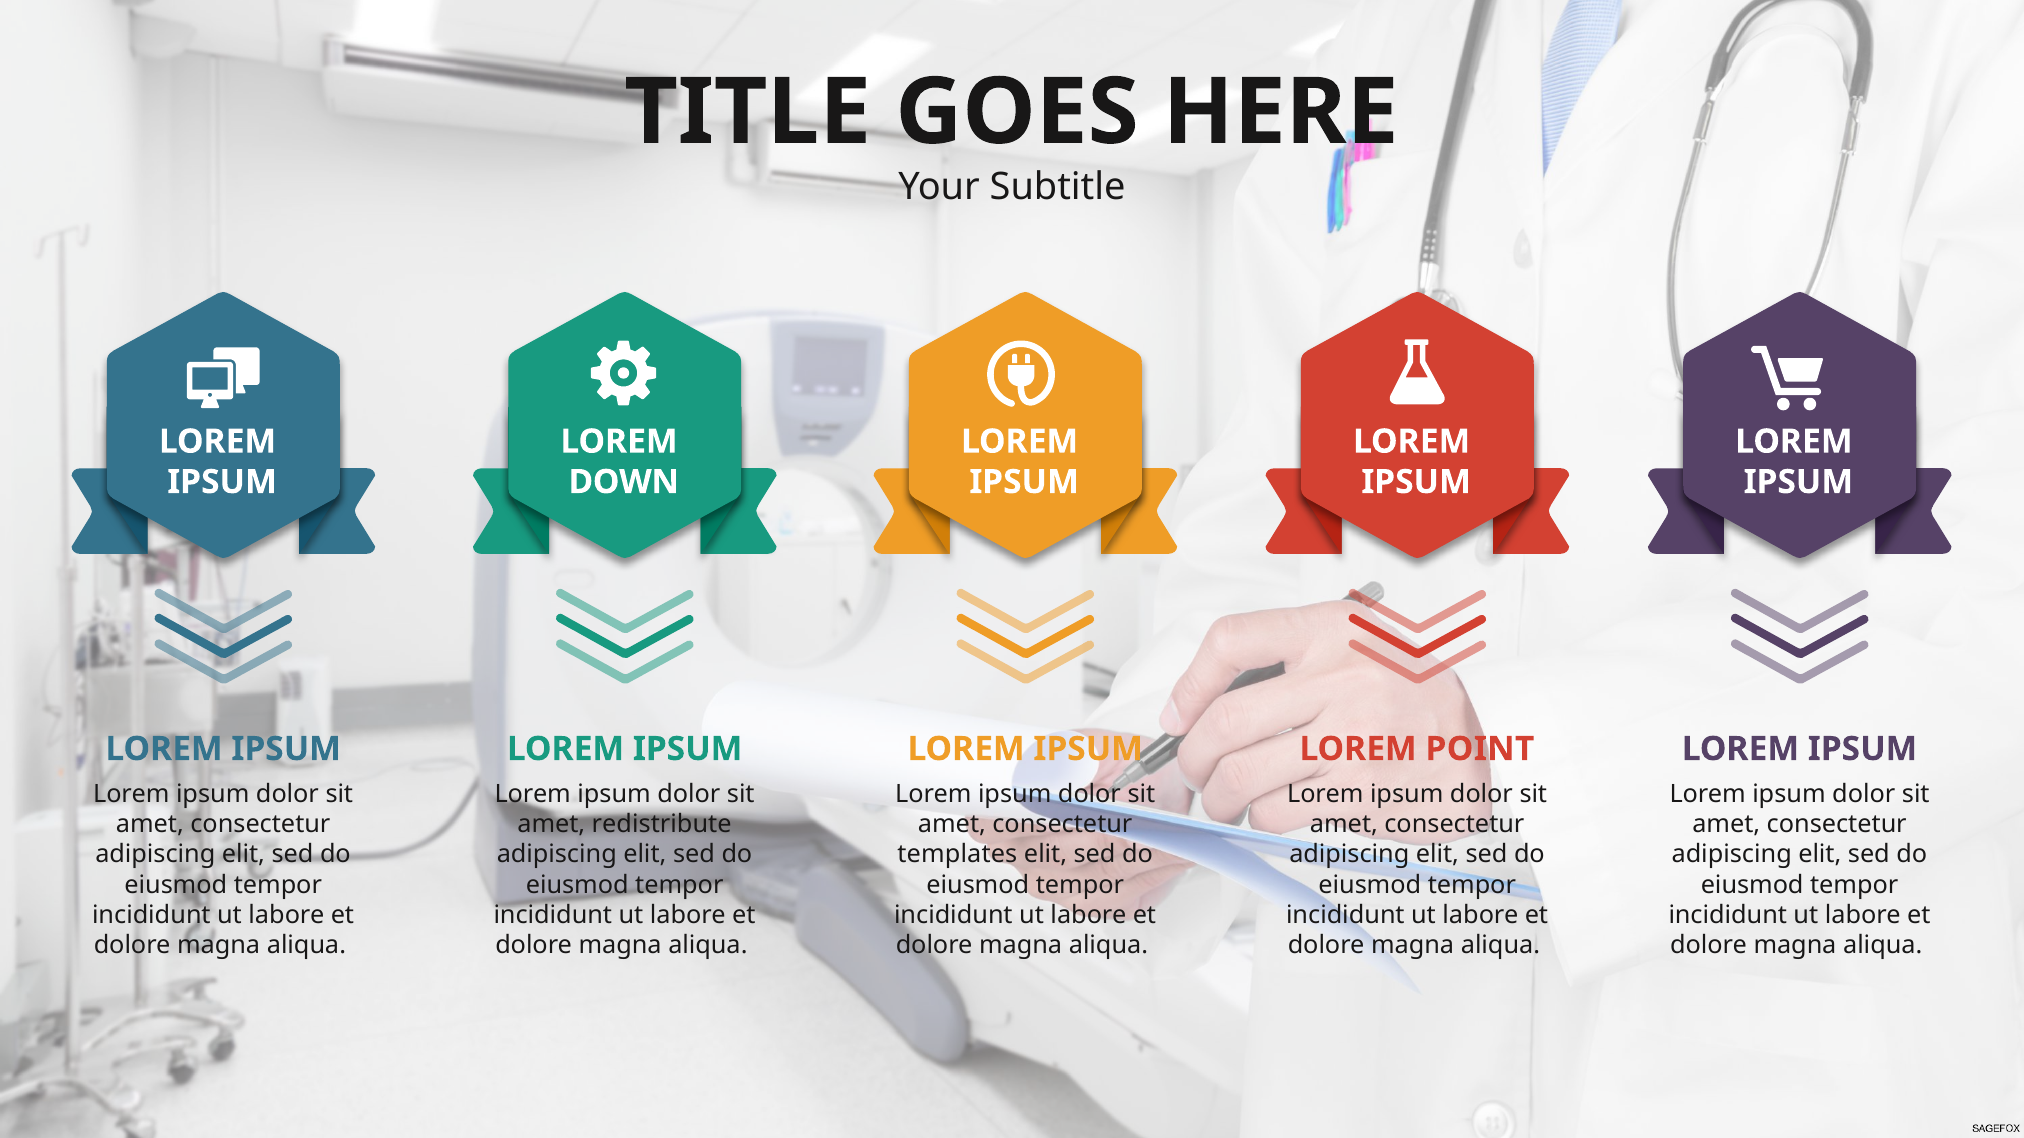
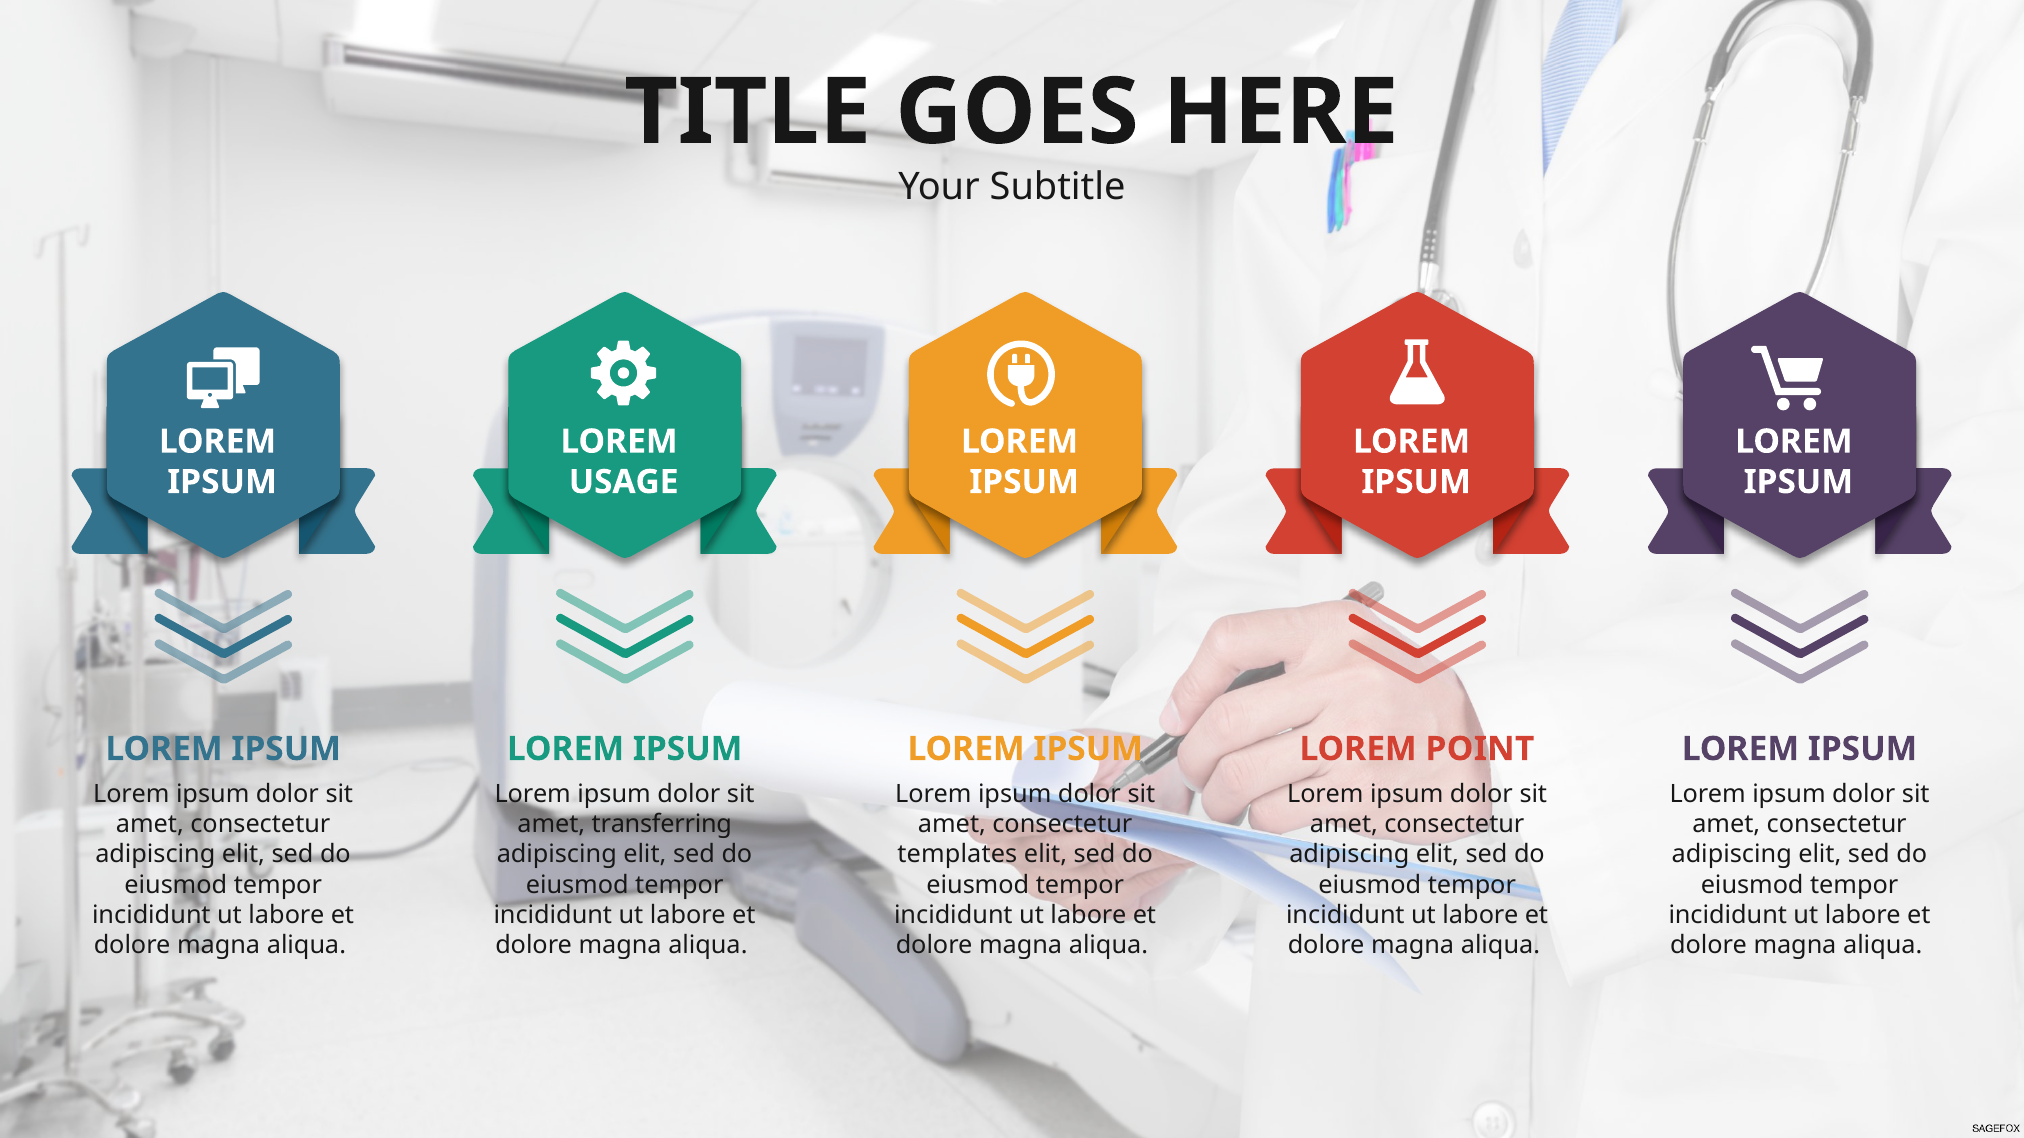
DOWN: DOWN -> USAGE (624, 482)
redistribute: redistribute -> transferring (662, 825)
